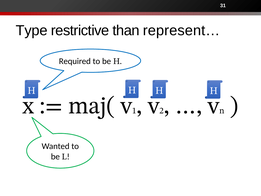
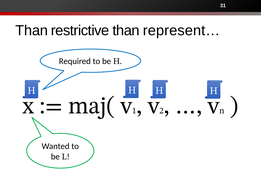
Type: Type -> Than (32, 30)
